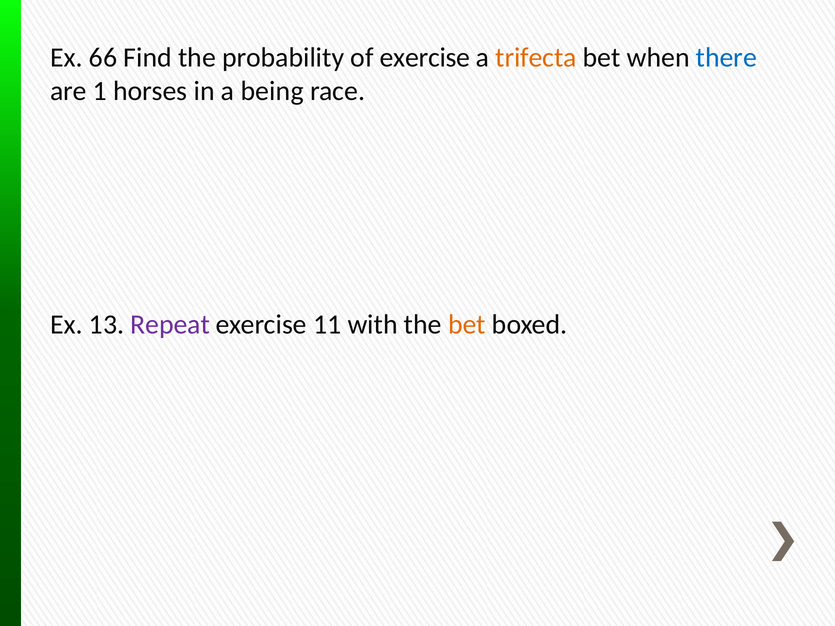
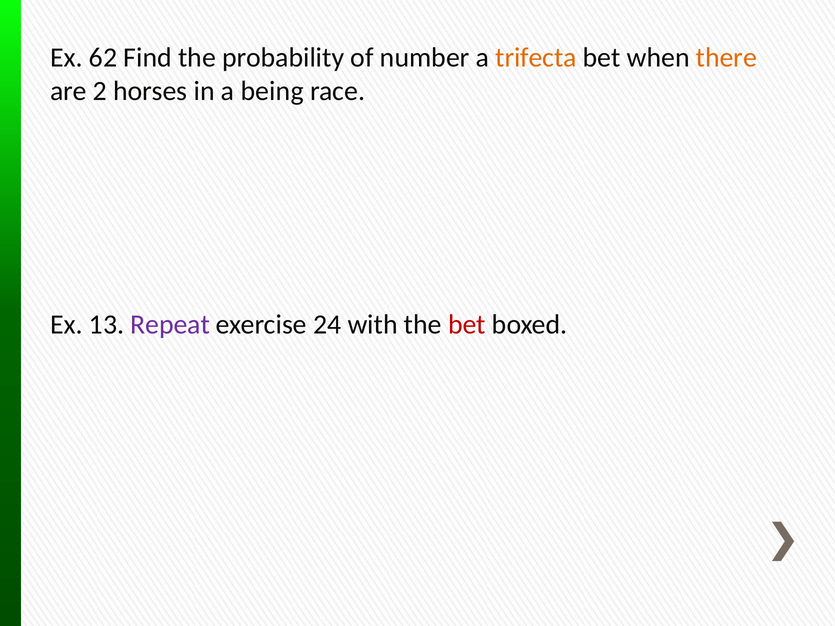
66: 66 -> 62 (103, 58)
of exercise: exercise -> number (425, 58)
there colour: blue -> orange (726, 58)
1: 1 -> 2 (100, 91)
11: 11 -> 24 (327, 325)
bet colour: orange -> red (467, 325)
